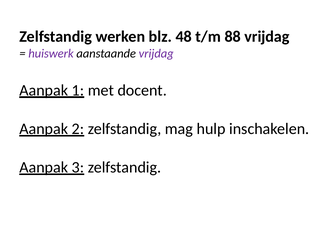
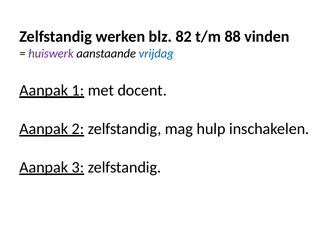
48: 48 -> 82 (184, 37)
88 vrijdag: vrijdag -> vinden (267, 37)
vrijdag colour: purple -> blue (156, 54)
